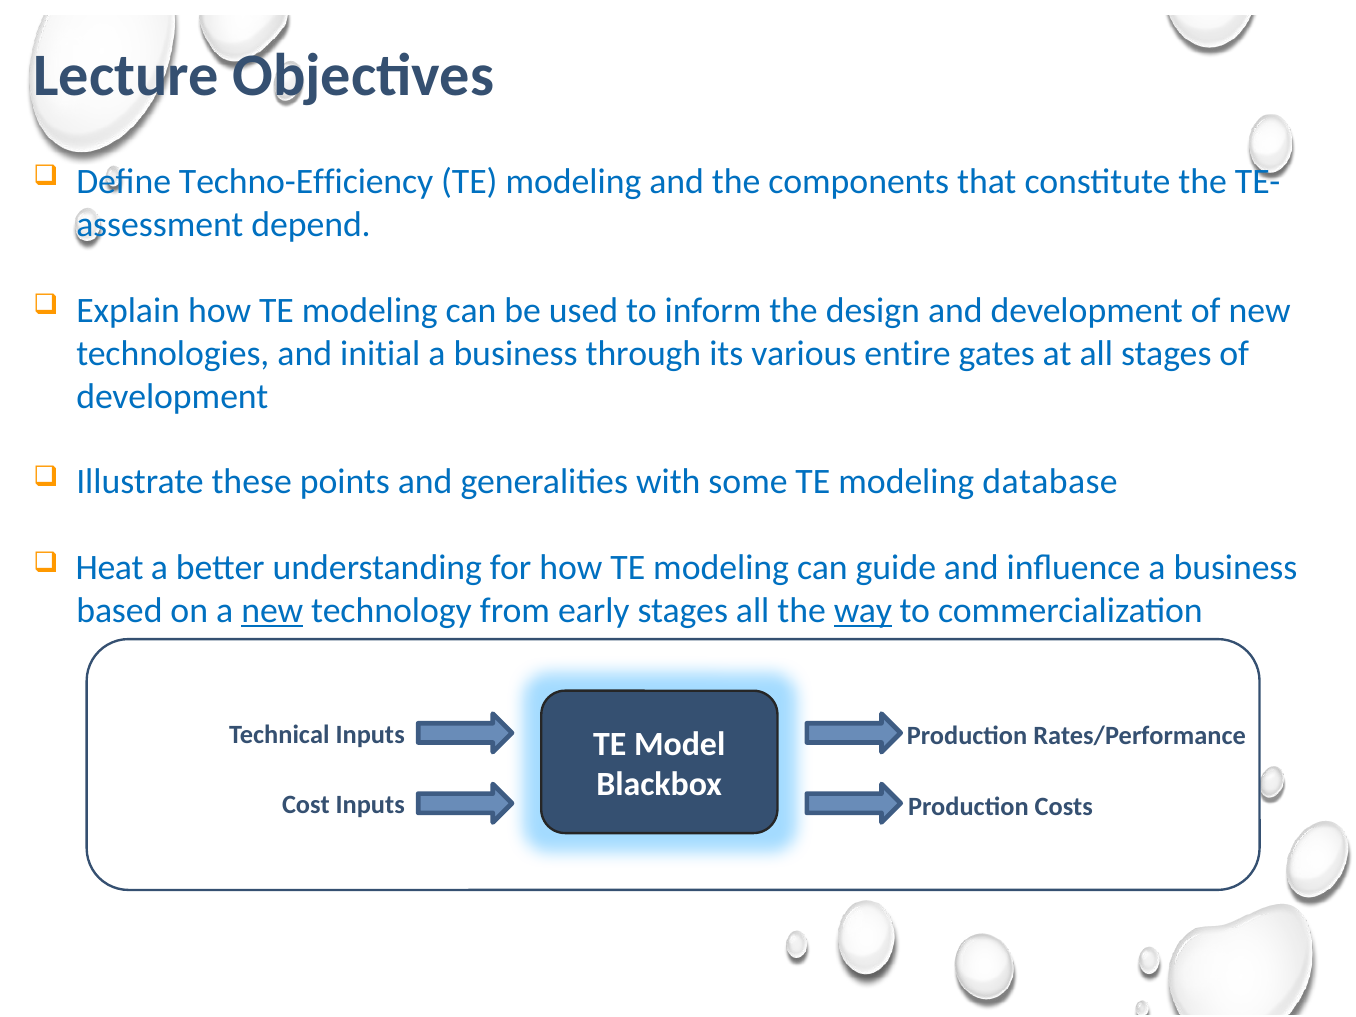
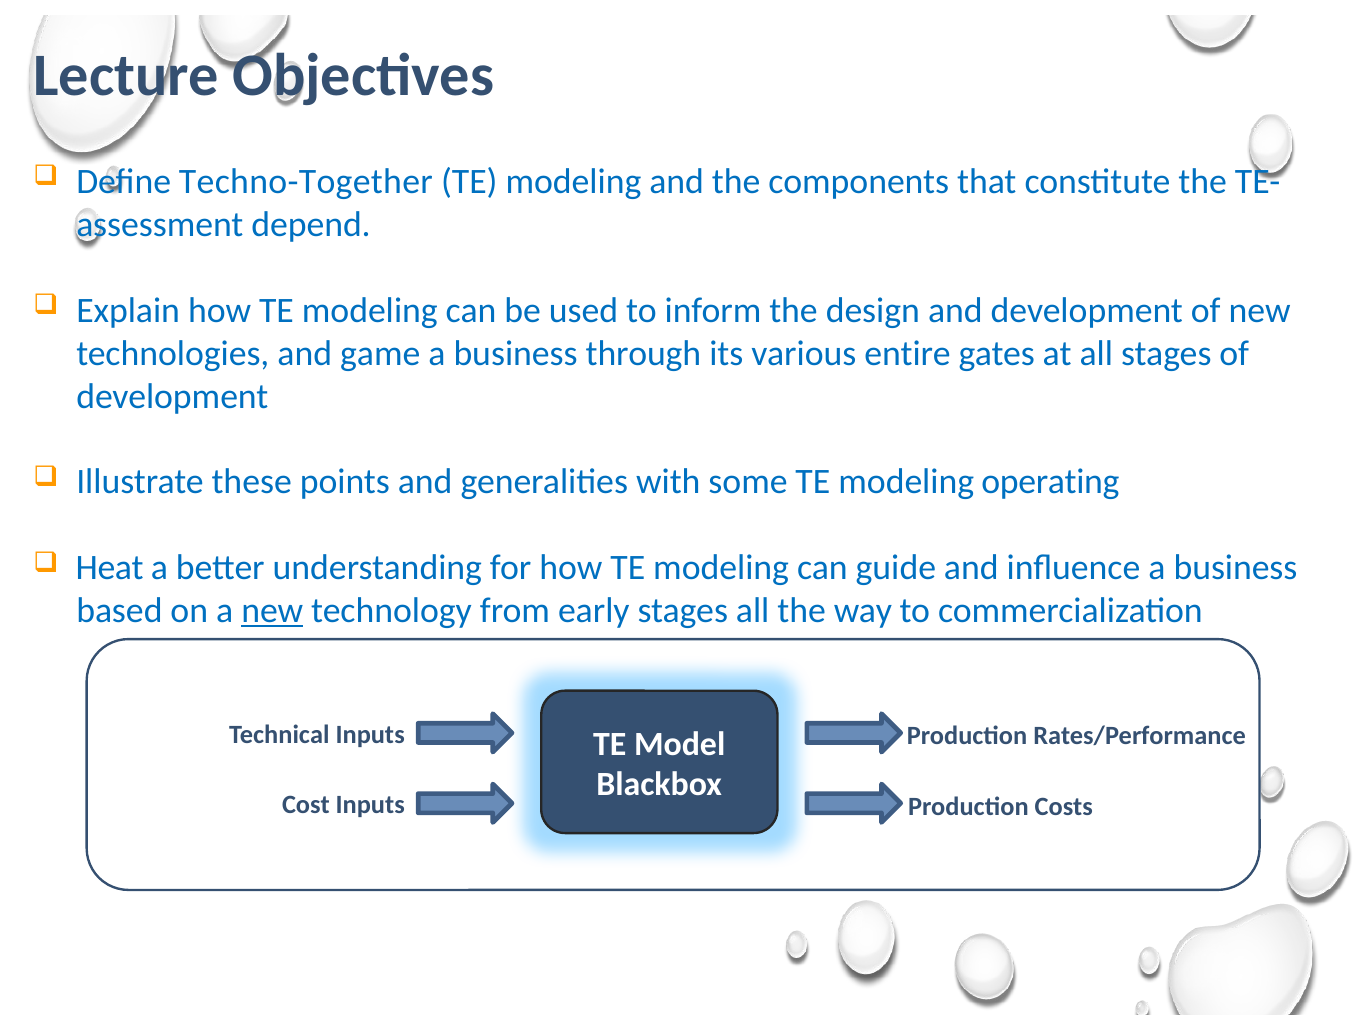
Techno-Efficiency: Techno-Efficiency -> Techno-Together (306, 182)
initial: initial -> game (380, 353)
database: database -> operating (1050, 482)
way underline: present -> none (863, 611)
